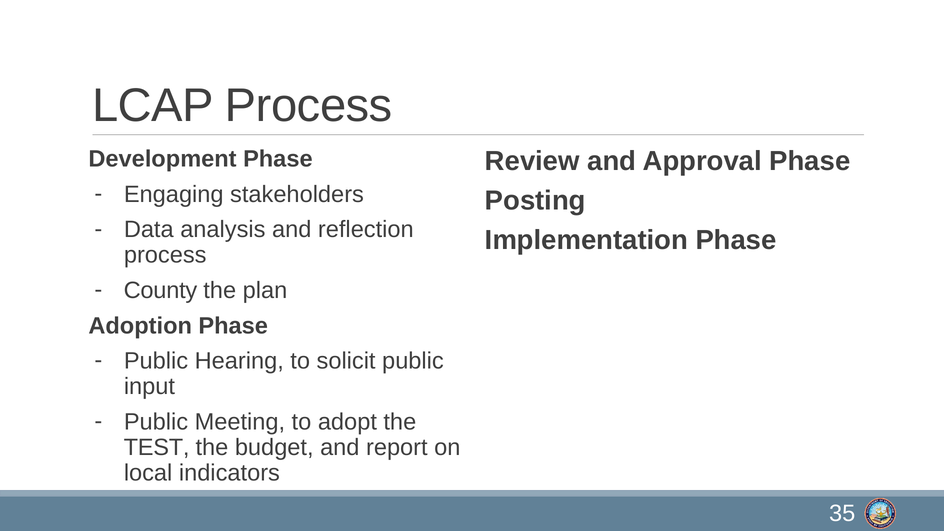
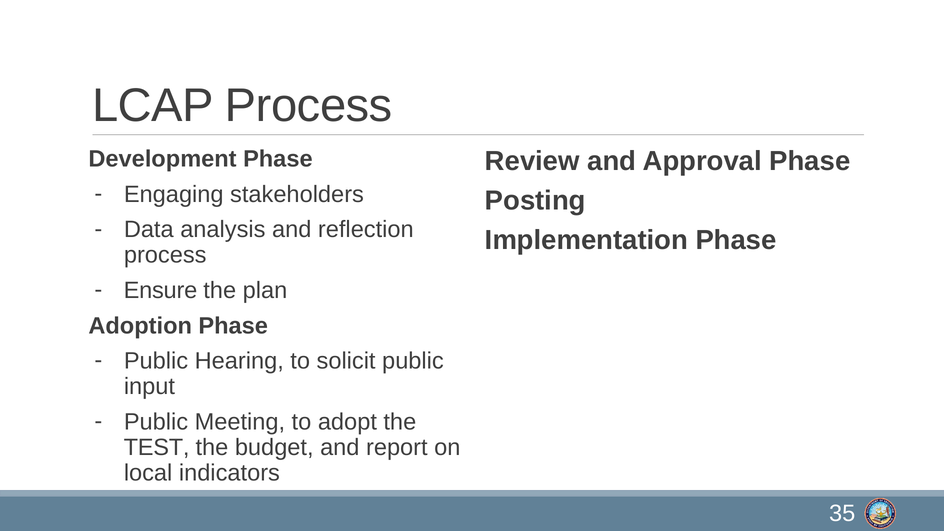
County: County -> Ensure (160, 290)
